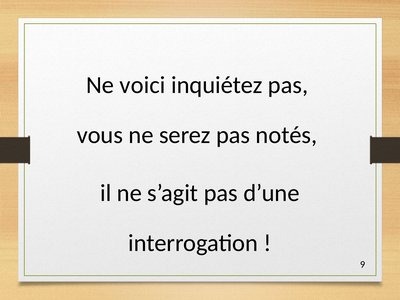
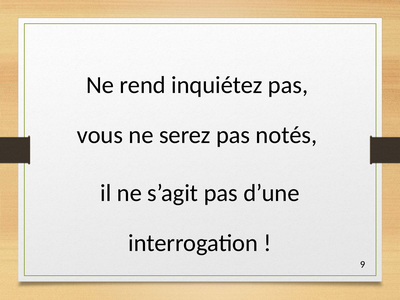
voici: voici -> rend (143, 85)
